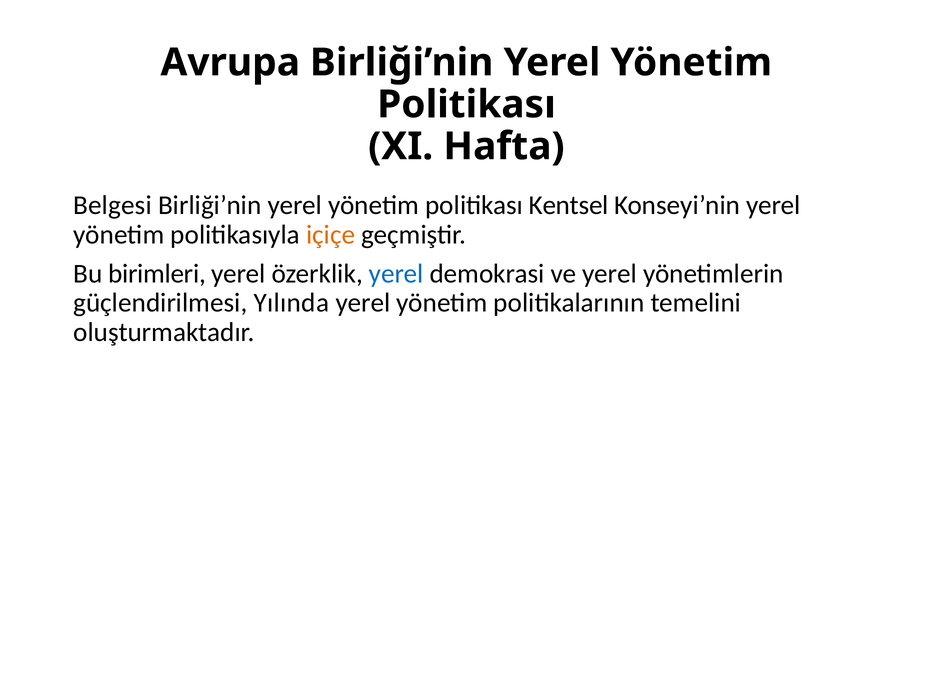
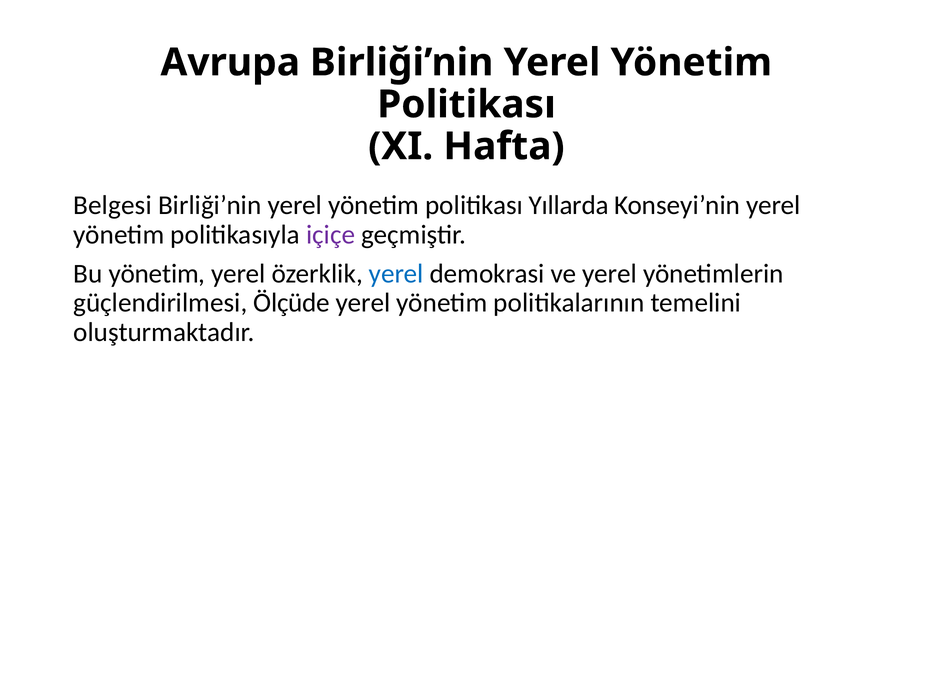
Kentsel: Kentsel -> Yıllarda (569, 205)
içiçe colour: orange -> purple (331, 235)
Bu birimleri: birimleri -> yönetim (157, 274)
Yılında: Yılında -> Ölçüde (292, 303)
